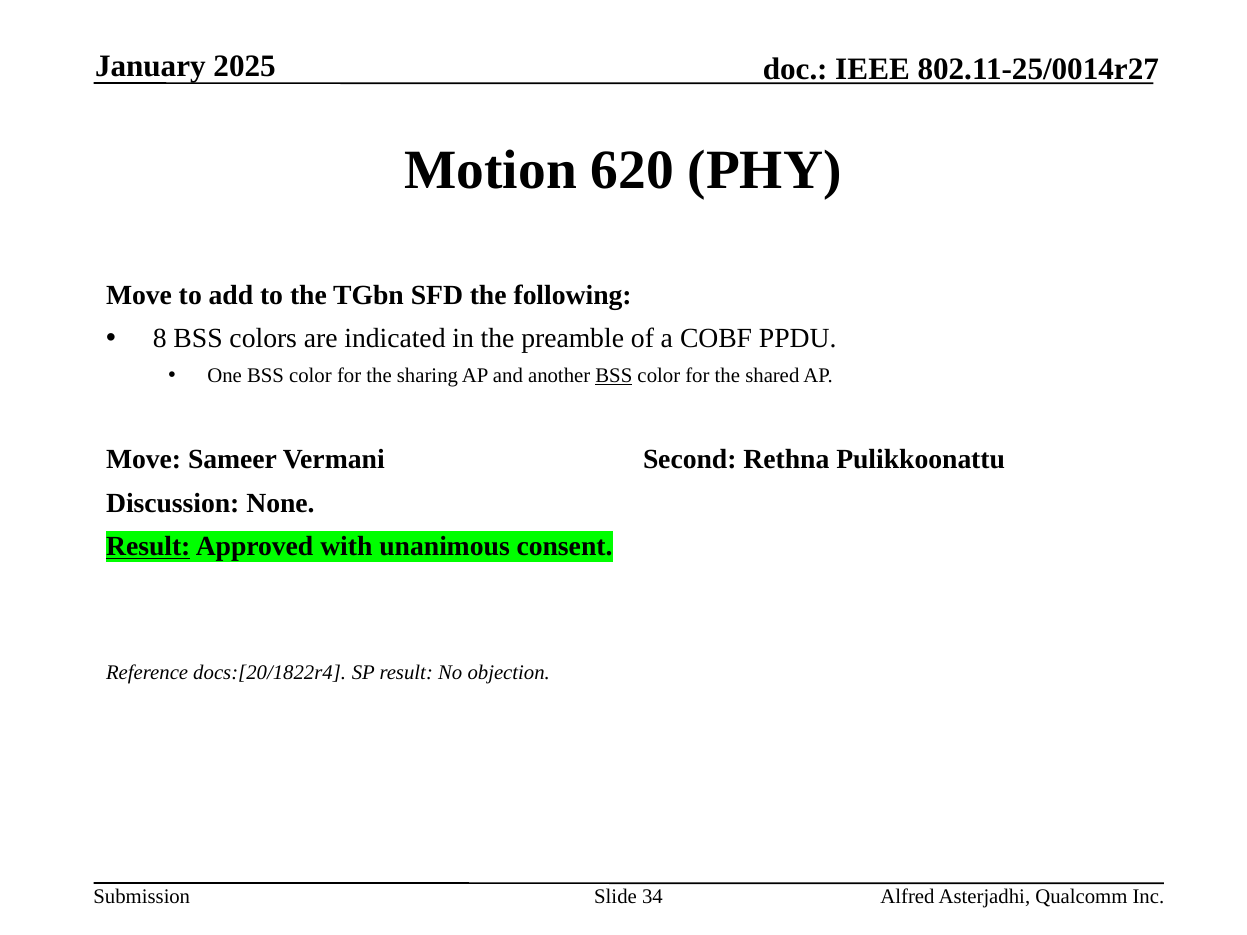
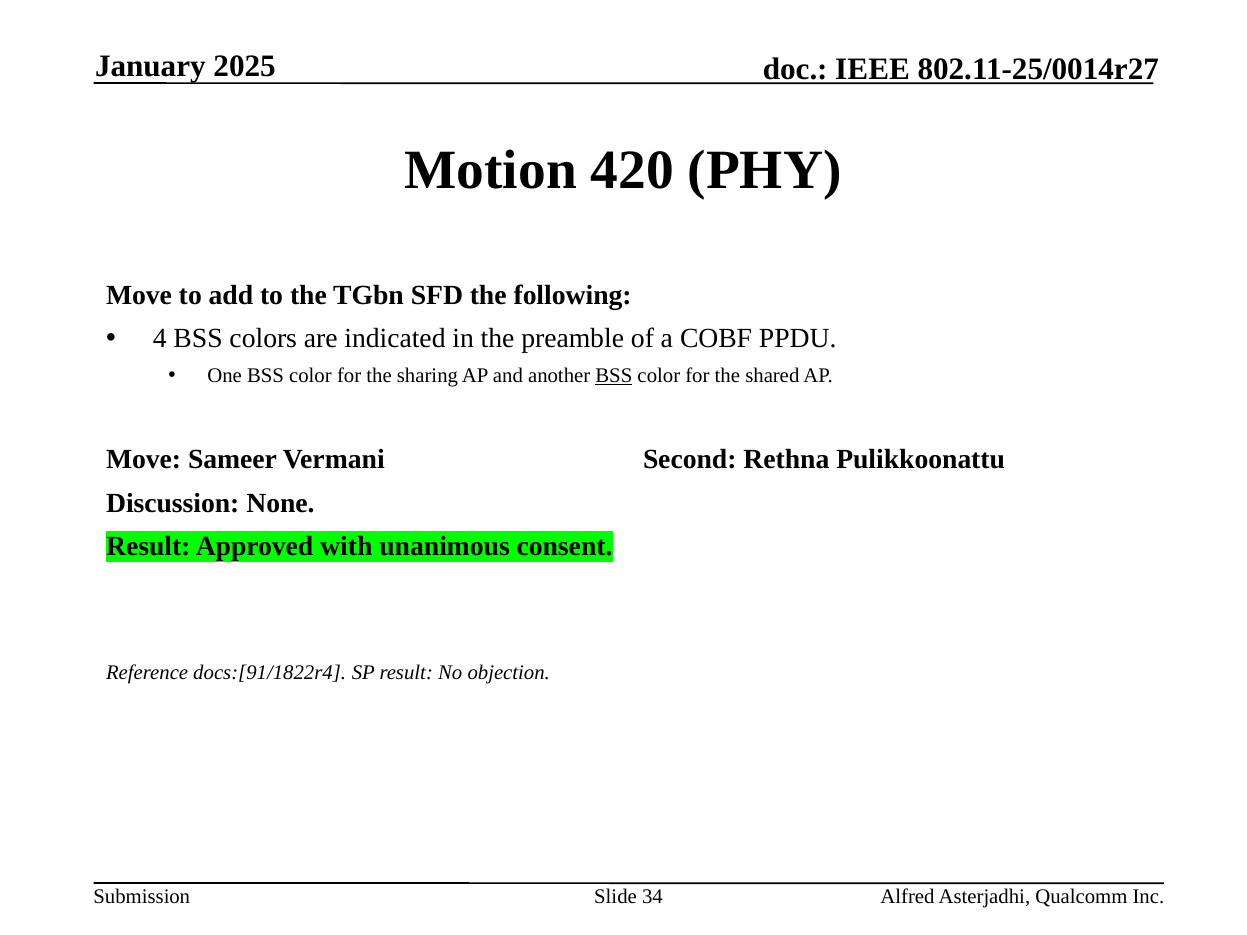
620: 620 -> 420 (632, 170)
8: 8 -> 4 (160, 339)
Result underline: present -> none (148, 547)
docs:[20/1822r4: docs:[20/1822r4 -> docs:[91/1822r4 (270, 673)
